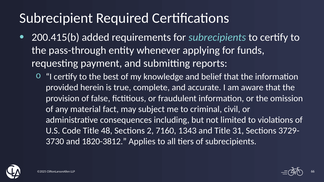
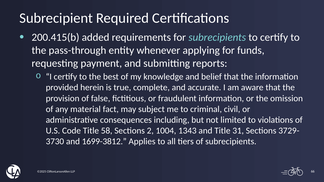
48: 48 -> 58 (107, 131)
7160: 7160 -> 1004 (166, 131)
1820-3812: 1820-3812 -> 1699-3812 (104, 142)
